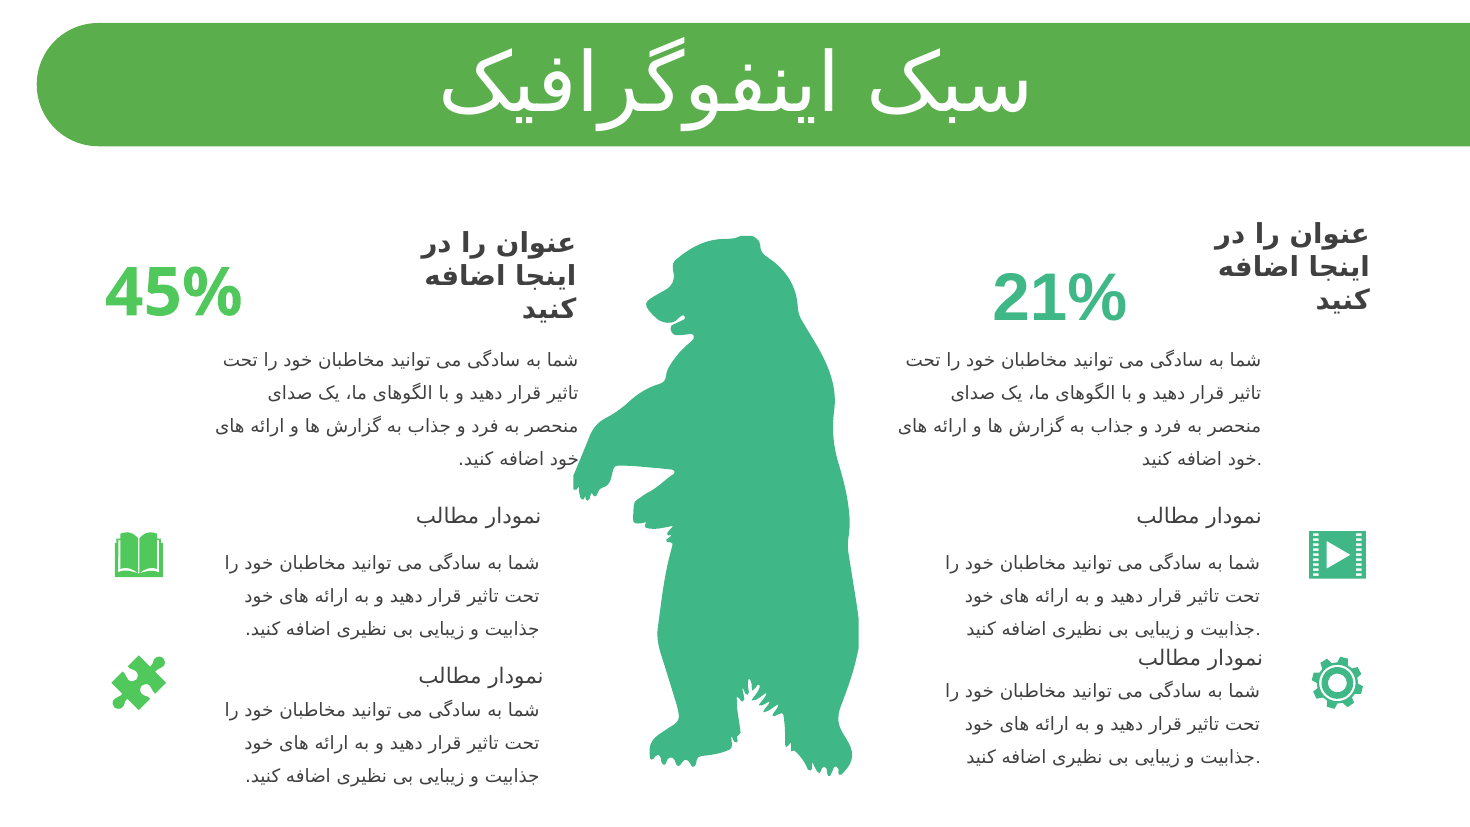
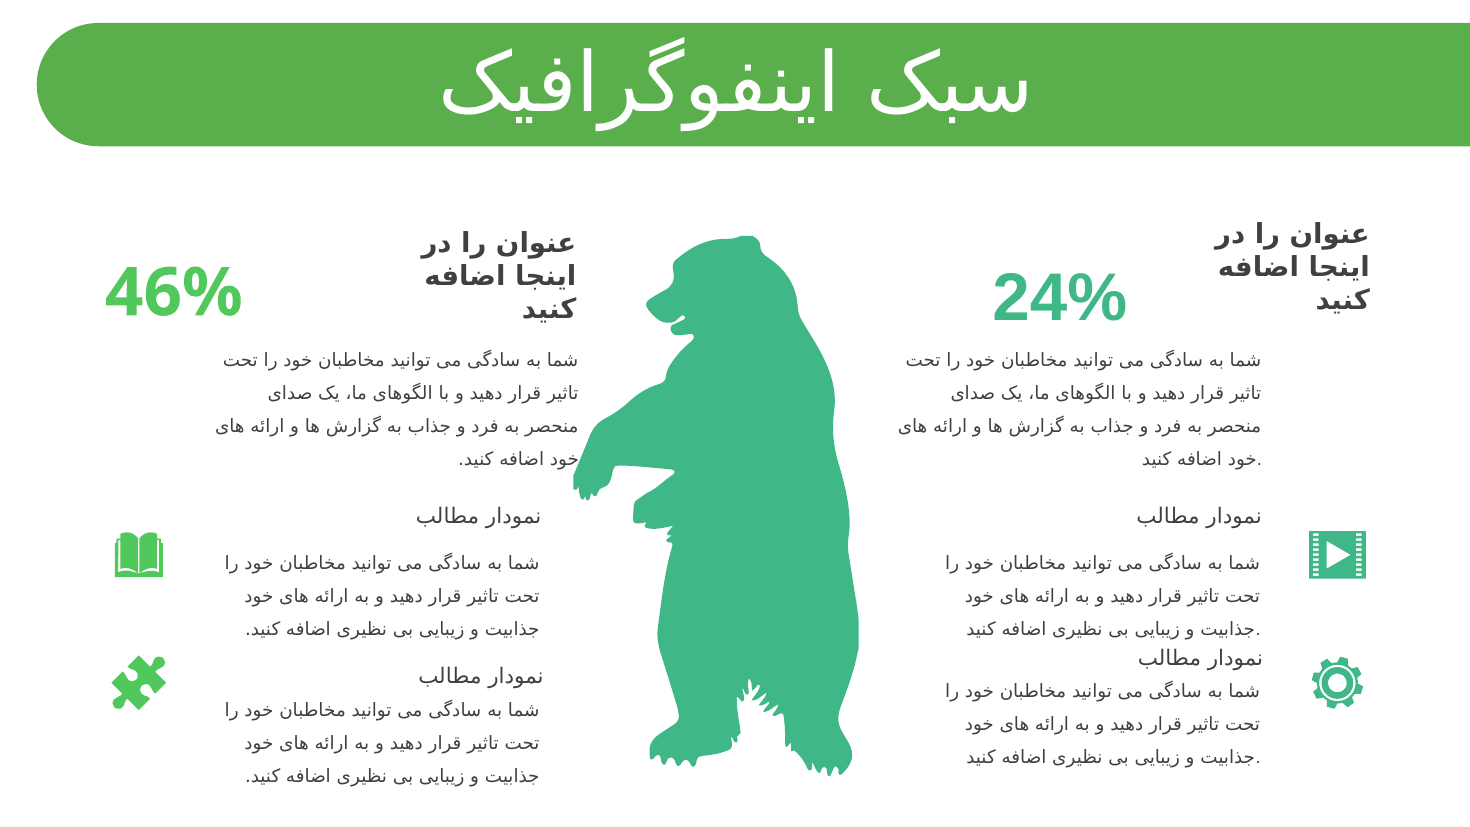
45%: 45% -> 46% (174, 293)
21%: 21% -> 24% (1060, 298)
